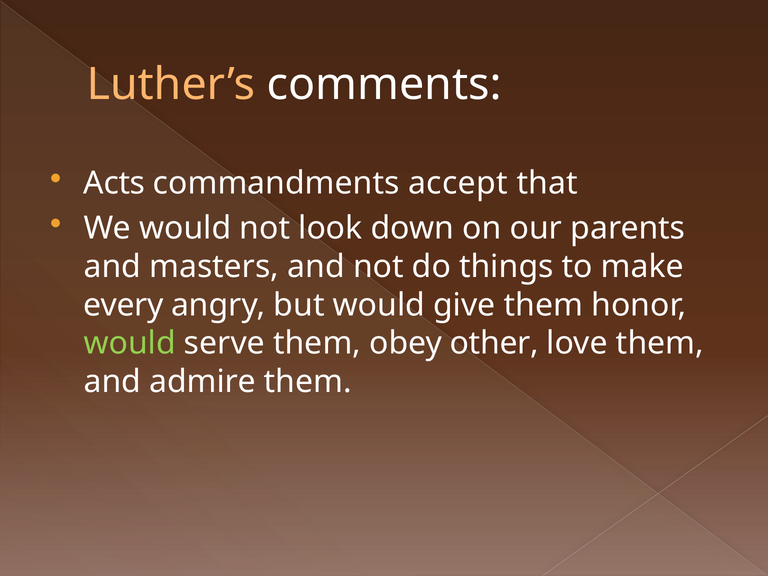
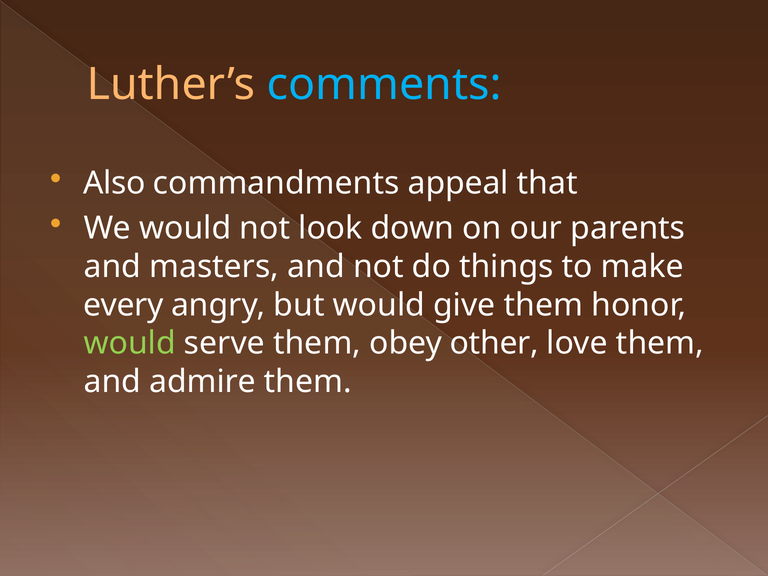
comments colour: white -> light blue (384, 84)
Acts: Acts -> Also (114, 183)
accept: accept -> appeal (458, 183)
